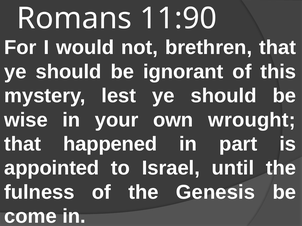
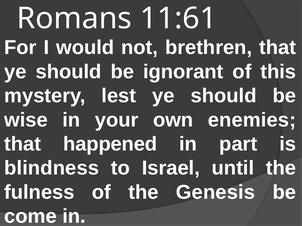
11:90: 11:90 -> 11:61 (178, 18)
wrought: wrought -> enemies (252, 120)
appointed: appointed -> blindness (52, 168)
